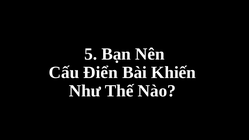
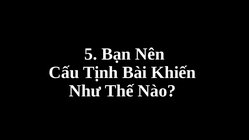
Điển: Điển -> Tịnh (101, 72)
